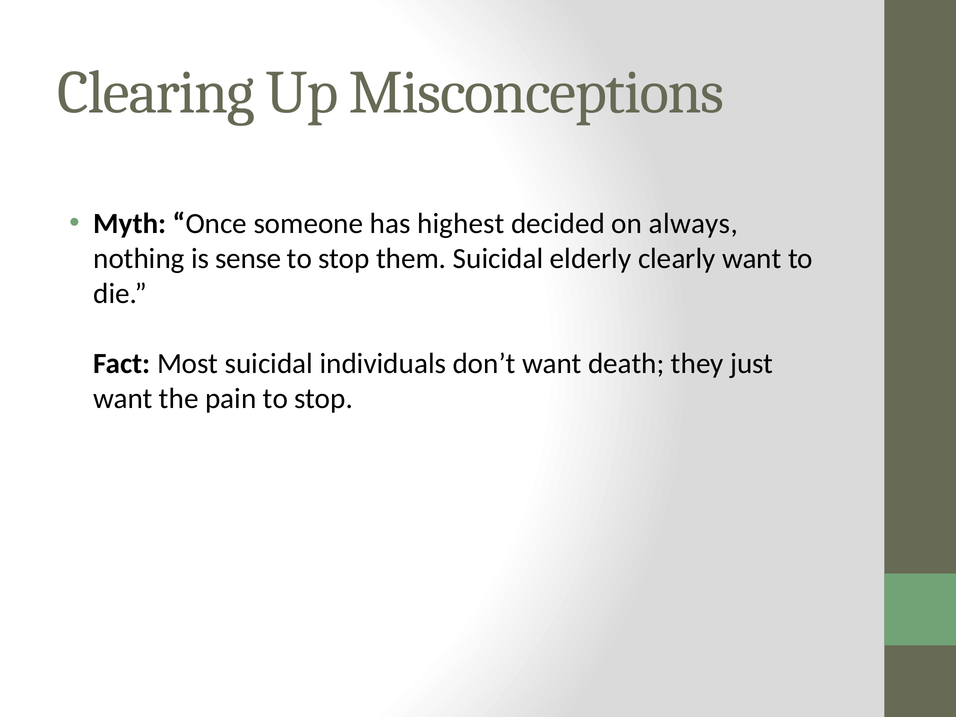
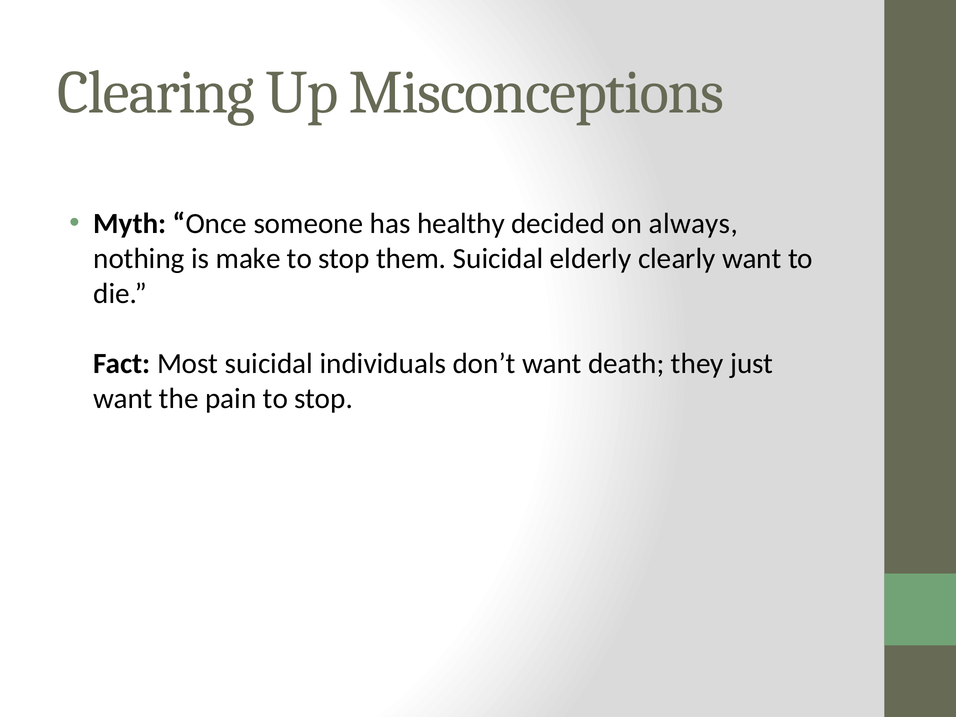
highest: highest -> healthy (461, 223)
sense: sense -> make (248, 258)
